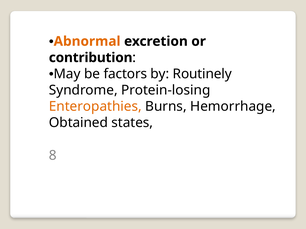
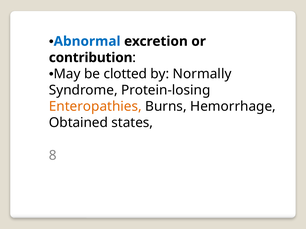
Abnormal colour: orange -> blue (87, 41)
factors: factors -> clotted (125, 74)
Routinely: Routinely -> Normally (202, 74)
